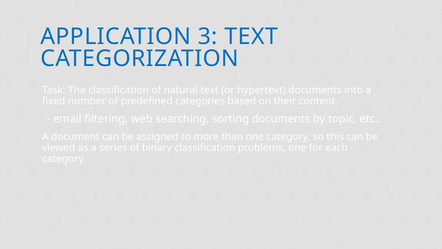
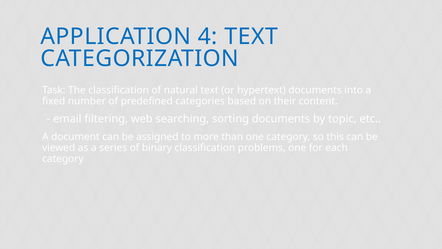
3: 3 -> 4 (208, 36)
